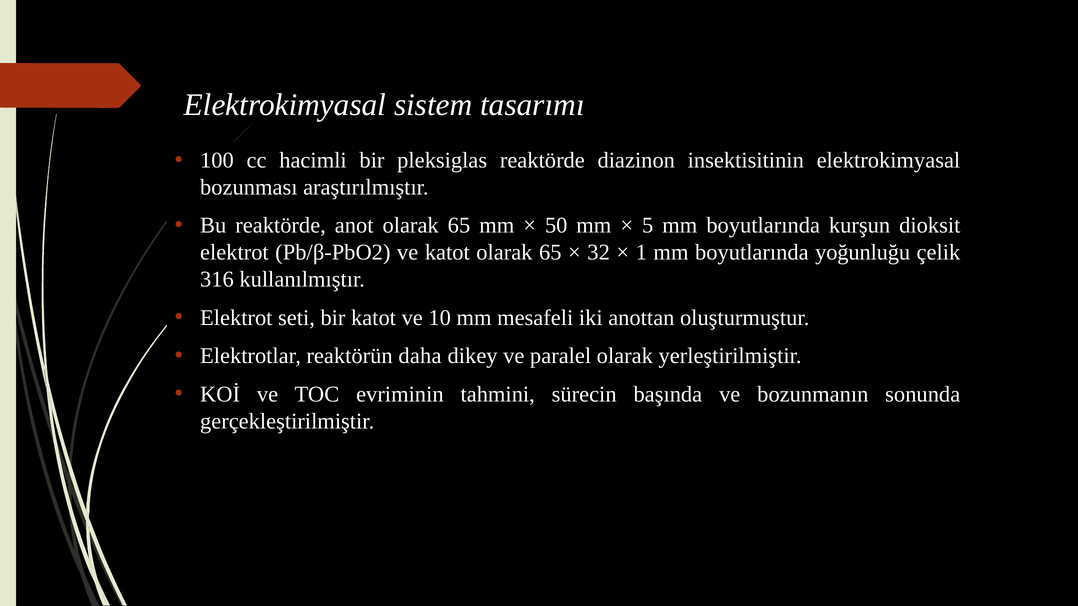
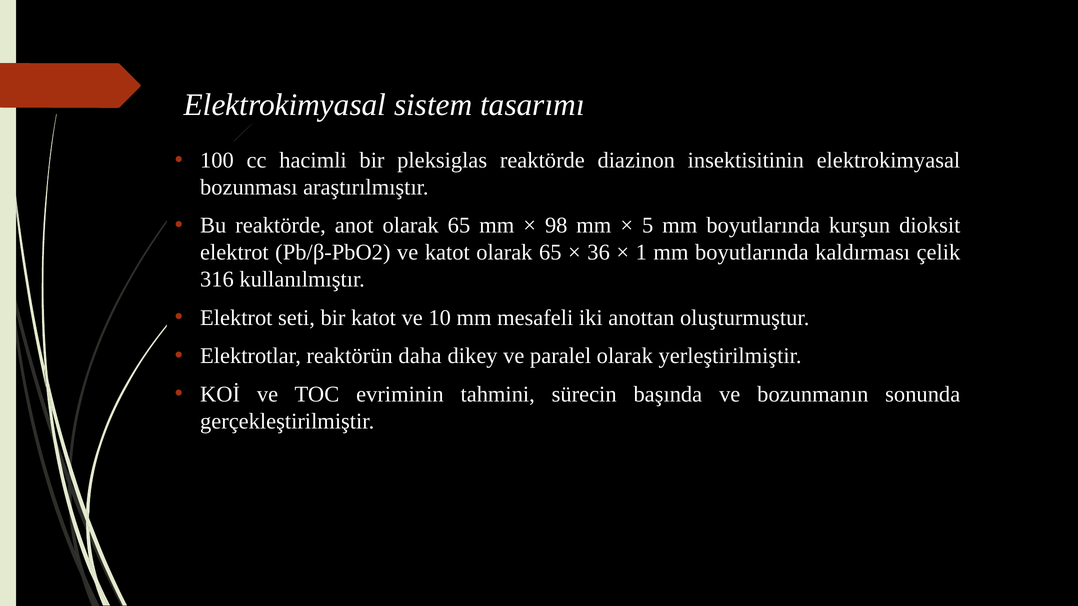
50: 50 -> 98 (556, 226)
32: 32 -> 36 (599, 253)
yoğunluğu: yoğunluğu -> kaldırması (863, 253)
